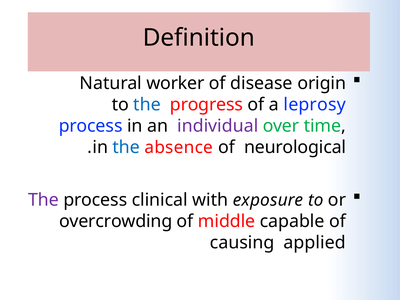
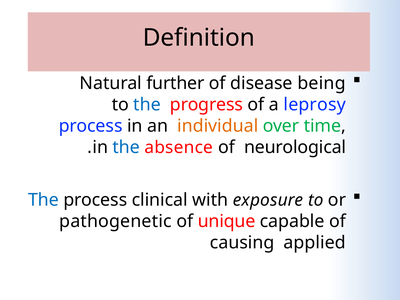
worker: worker -> further (175, 83)
origin: origin -> being (322, 83)
individual colour: purple -> orange (218, 126)
The colour: purple -> blue (43, 200)
overcrowding: overcrowding -> pathogenetic (115, 221)
middle: middle -> unique (227, 221)
